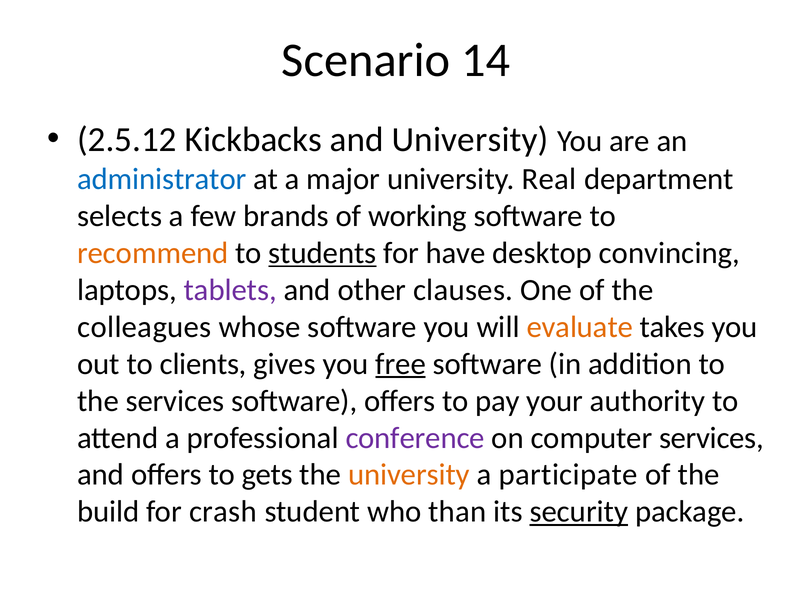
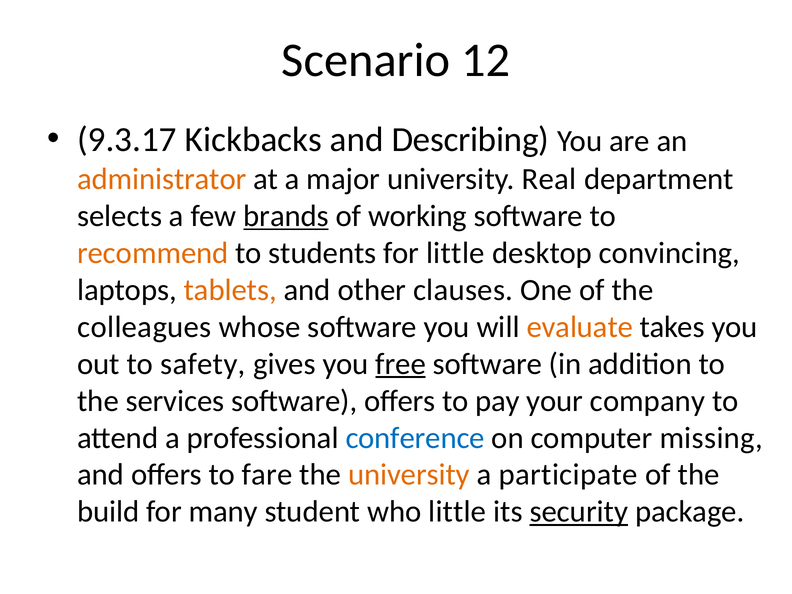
14: 14 -> 12 (486, 60)
2.5.12: 2.5.12 -> 9.3.17 (127, 140)
and University: University -> Describing (470, 140)
administrator colour: blue -> orange (162, 179)
brands underline: none -> present (286, 216)
students underline: present -> none (322, 253)
for have: have -> little (455, 253)
tablets colour: purple -> orange (230, 290)
clients: clients -> safety (203, 364)
authority: authority -> company (648, 401)
conference colour: purple -> blue (415, 438)
computer services: services -> missing (711, 438)
gets: gets -> fare (267, 475)
crash: crash -> many (223, 512)
who than: than -> little (457, 512)
